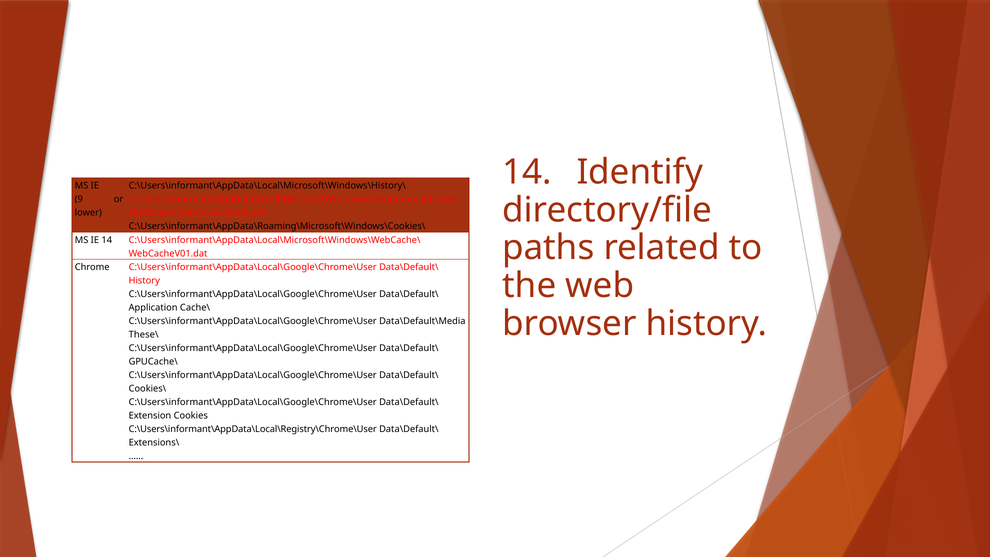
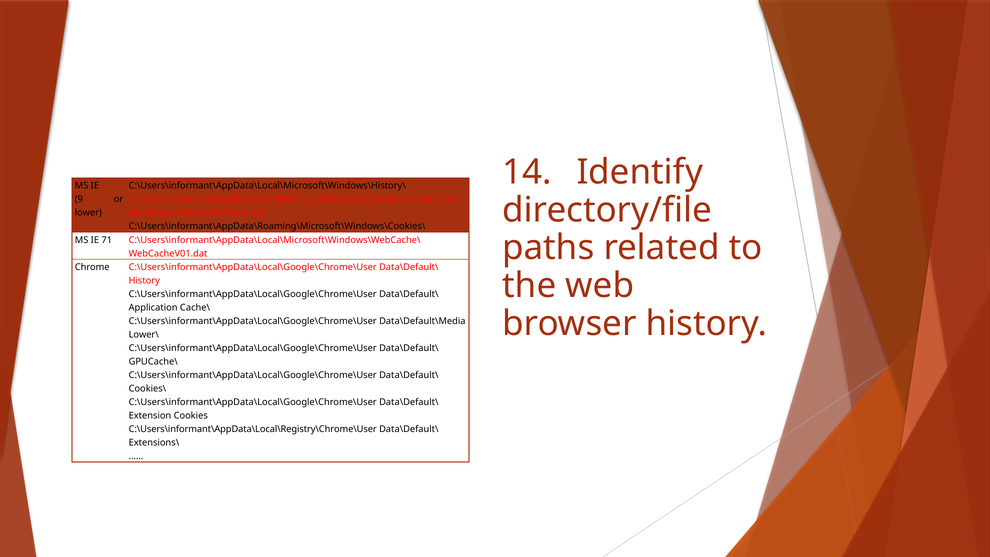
IE 14: 14 -> 71 (107, 240)
These\: These\ -> Lower\ (144, 334)
